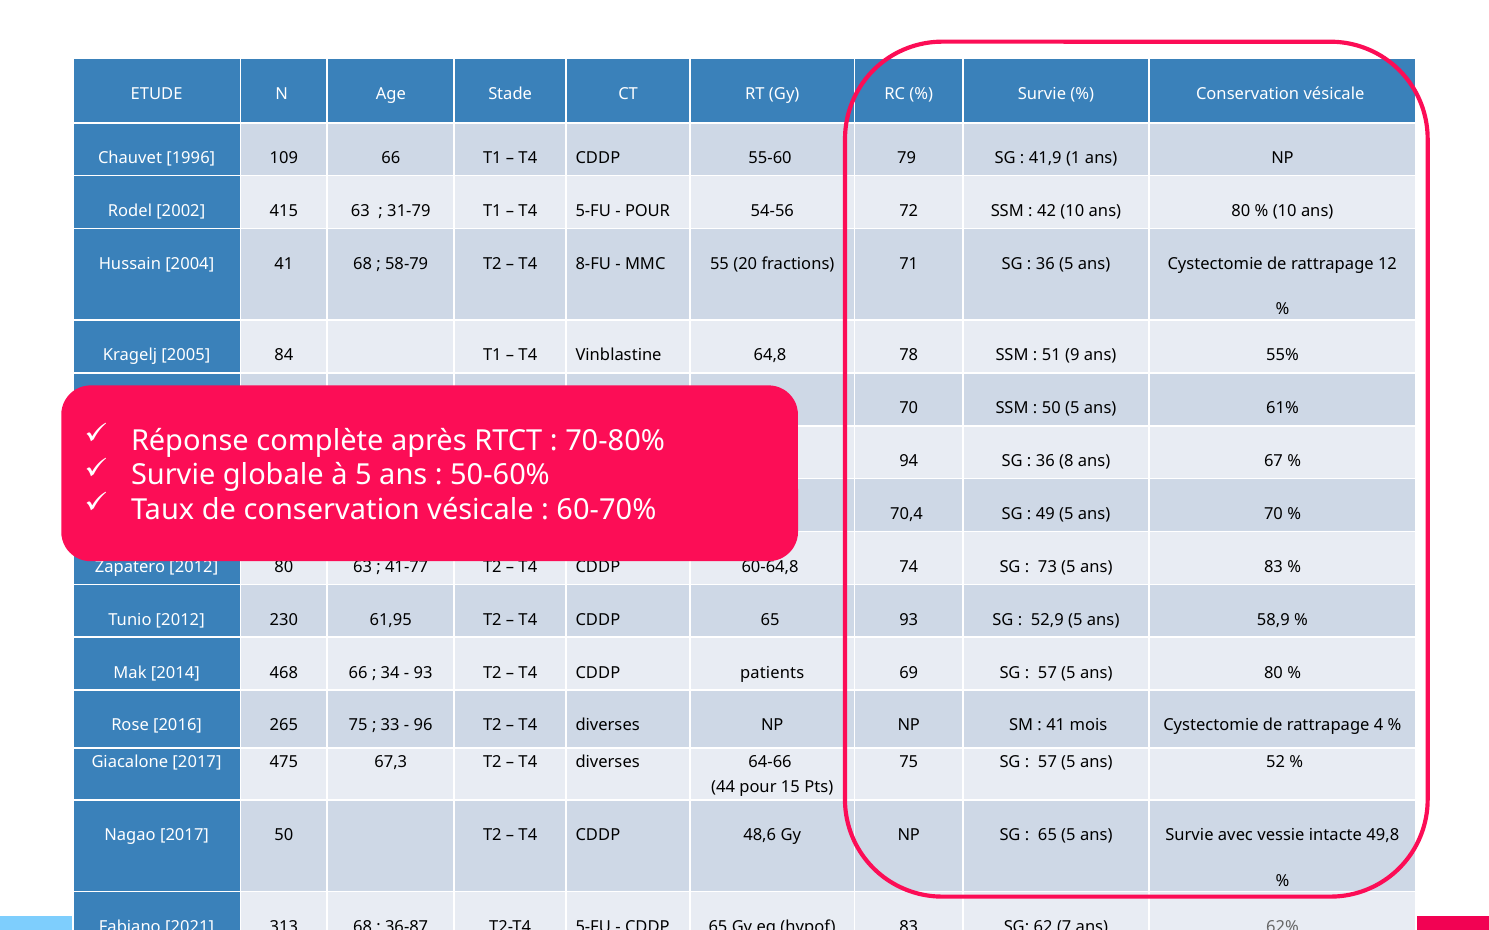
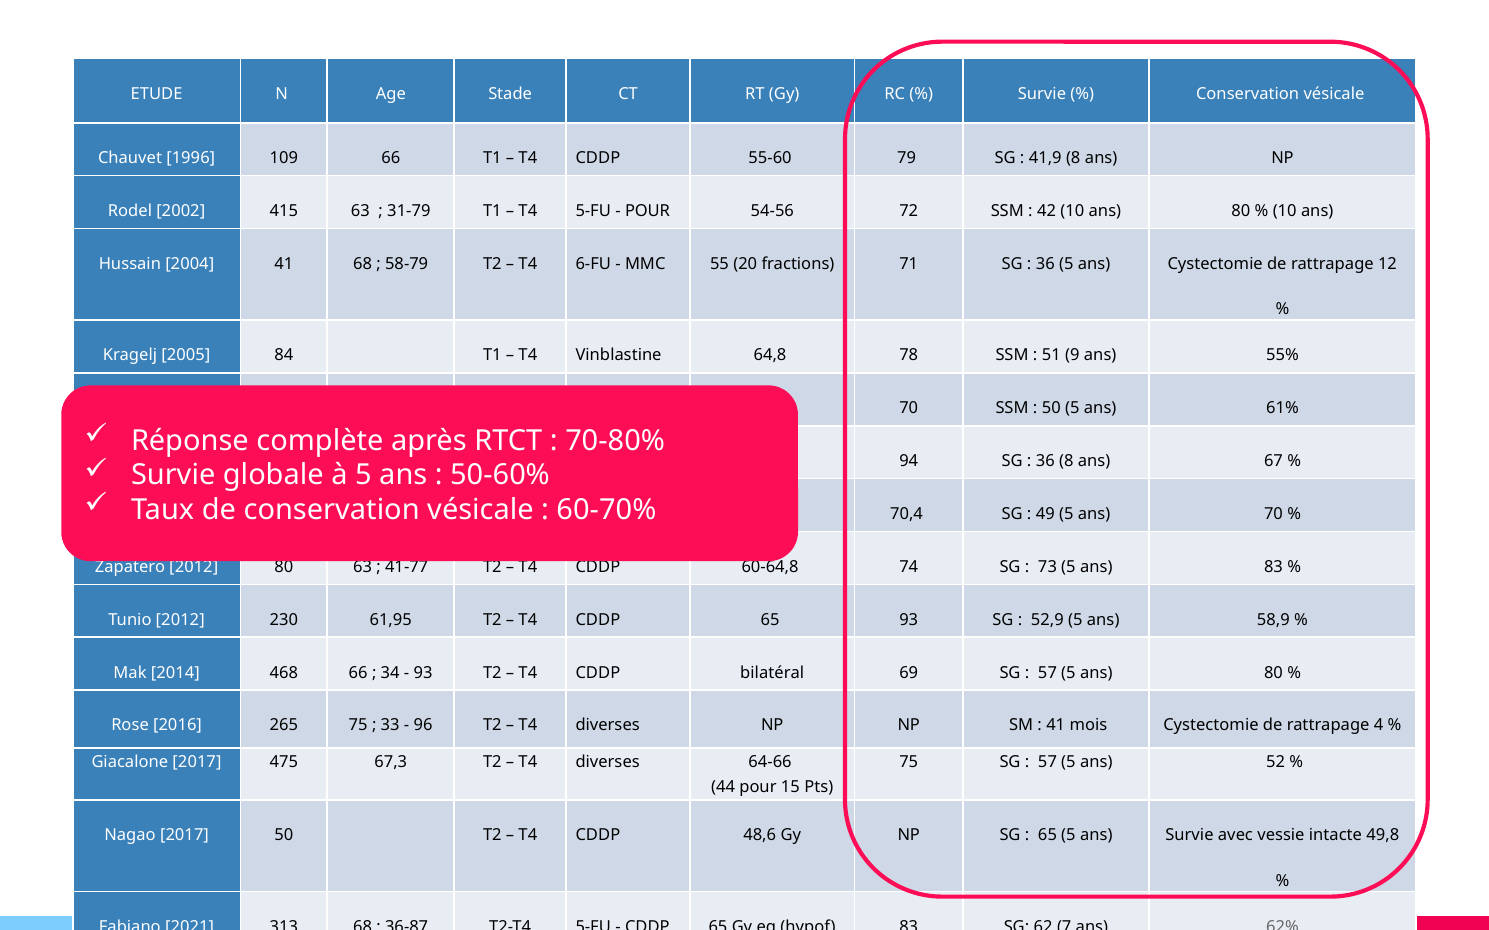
41,9 1: 1 -> 8 (1073, 158)
8-FU: 8-FU -> 6-FU (593, 264)
patients: patients -> bilatéral (772, 673)
